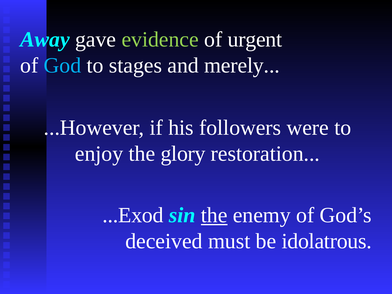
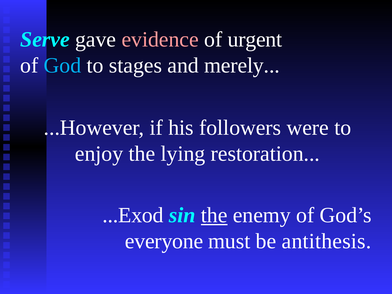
Away: Away -> Serve (45, 39)
evidence colour: light green -> pink (160, 39)
glory: glory -> lying (183, 154)
deceived: deceived -> everyone (164, 241)
idolatrous: idolatrous -> antithesis (327, 241)
